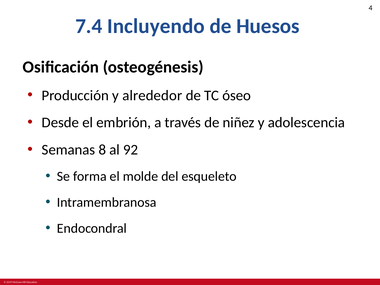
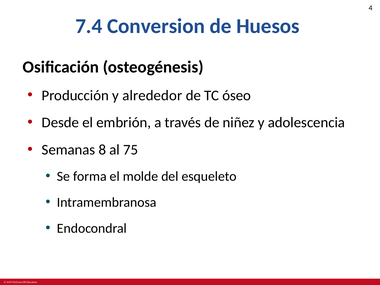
Incluyendo: Incluyendo -> Conversion (156, 26)
92: 92 -> 75 (131, 150)
